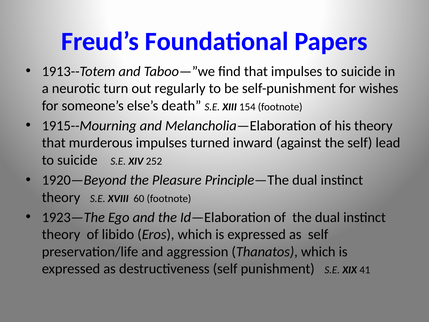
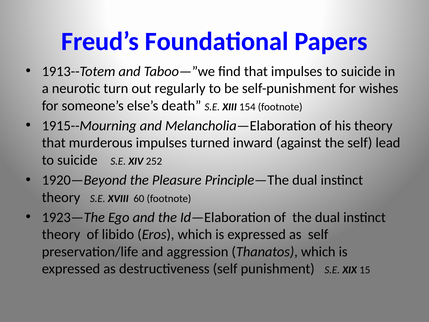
41: 41 -> 15 (365, 270)
